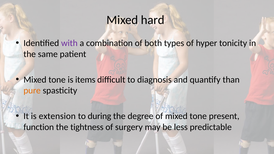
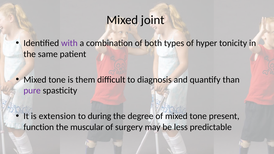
hard: hard -> joint (153, 20)
items: items -> them (85, 80)
pure colour: orange -> purple (32, 91)
tightness: tightness -> muscular (87, 127)
